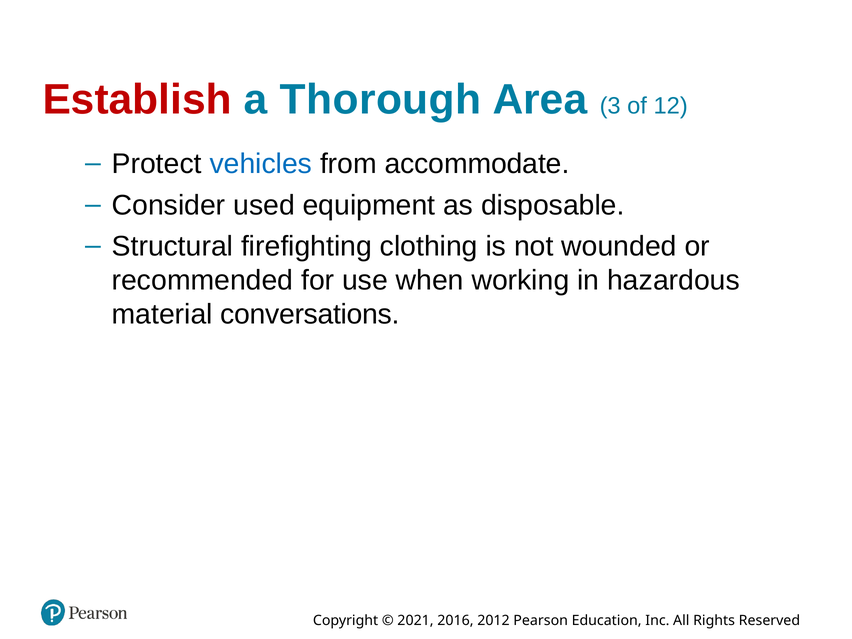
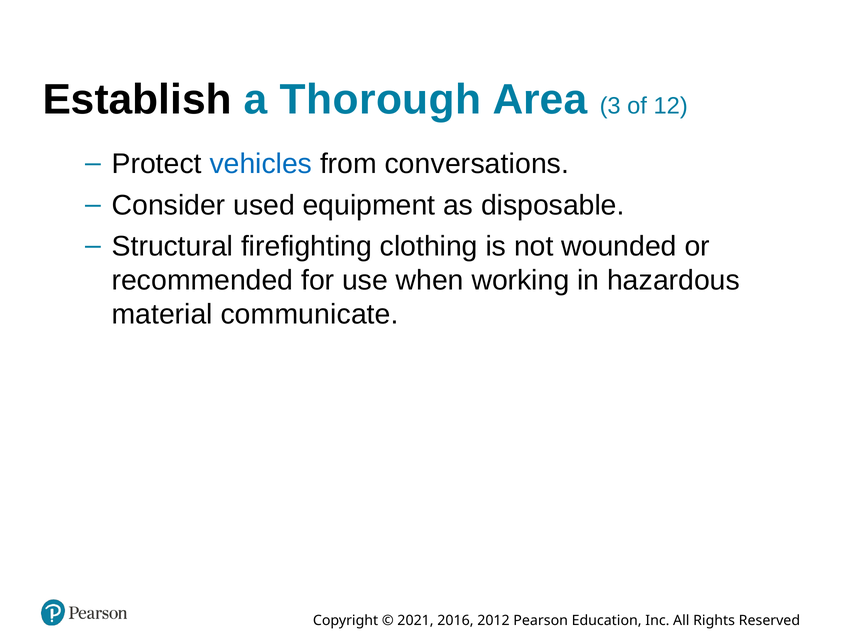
Establish colour: red -> black (137, 100)
accommodate: accommodate -> conversations (477, 164)
conversations: conversations -> communicate (310, 315)
